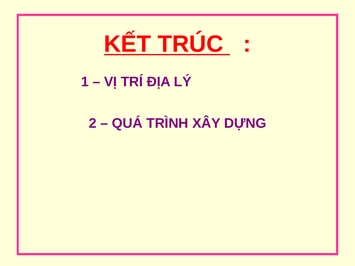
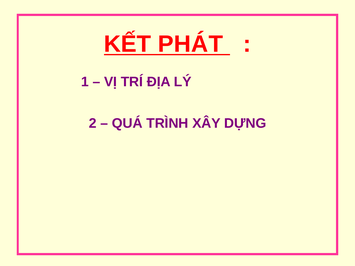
TRÚC: TRÚC -> PHÁT (190, 44)
